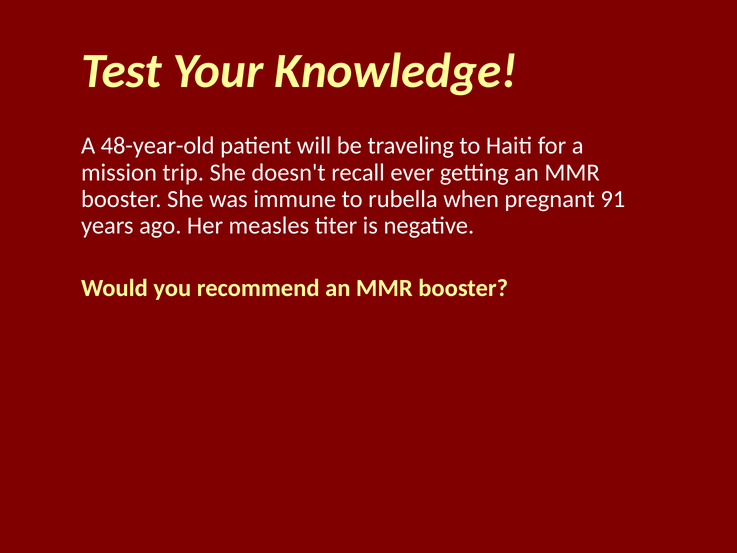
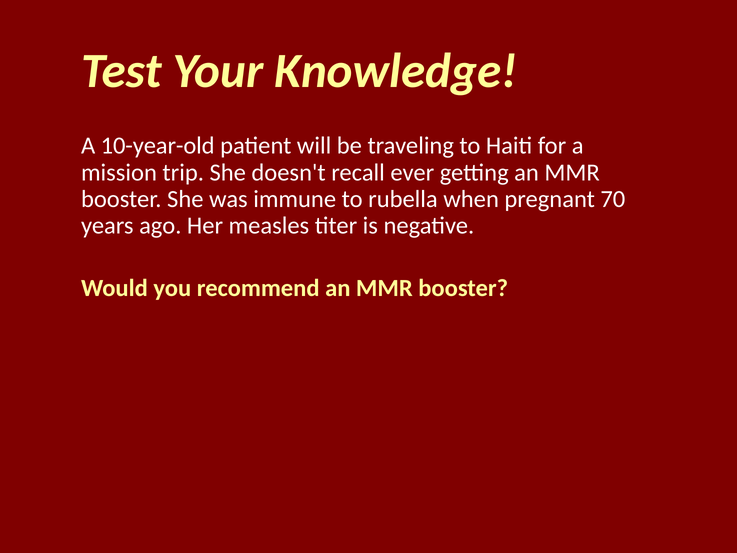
48-year-old: 48-year-old -> 10-year-old (158, 146)
91: 91 -> 70 (613, 199)
